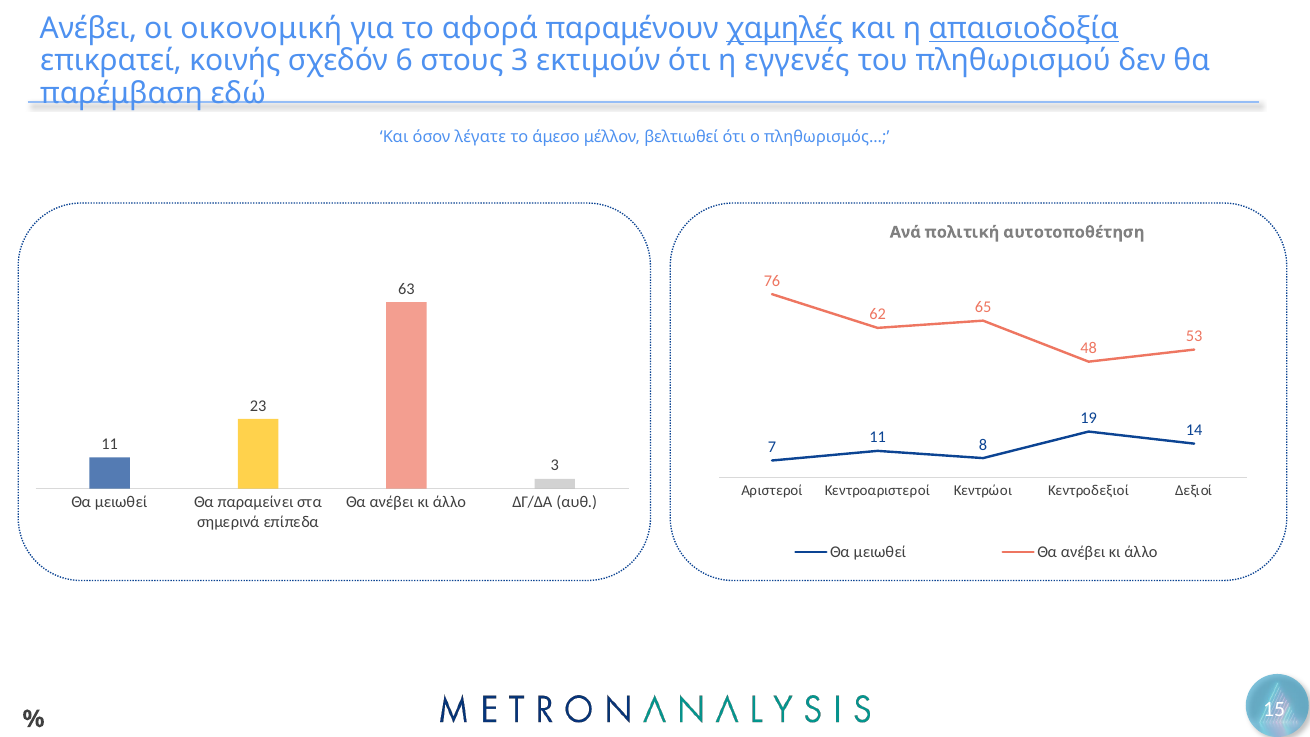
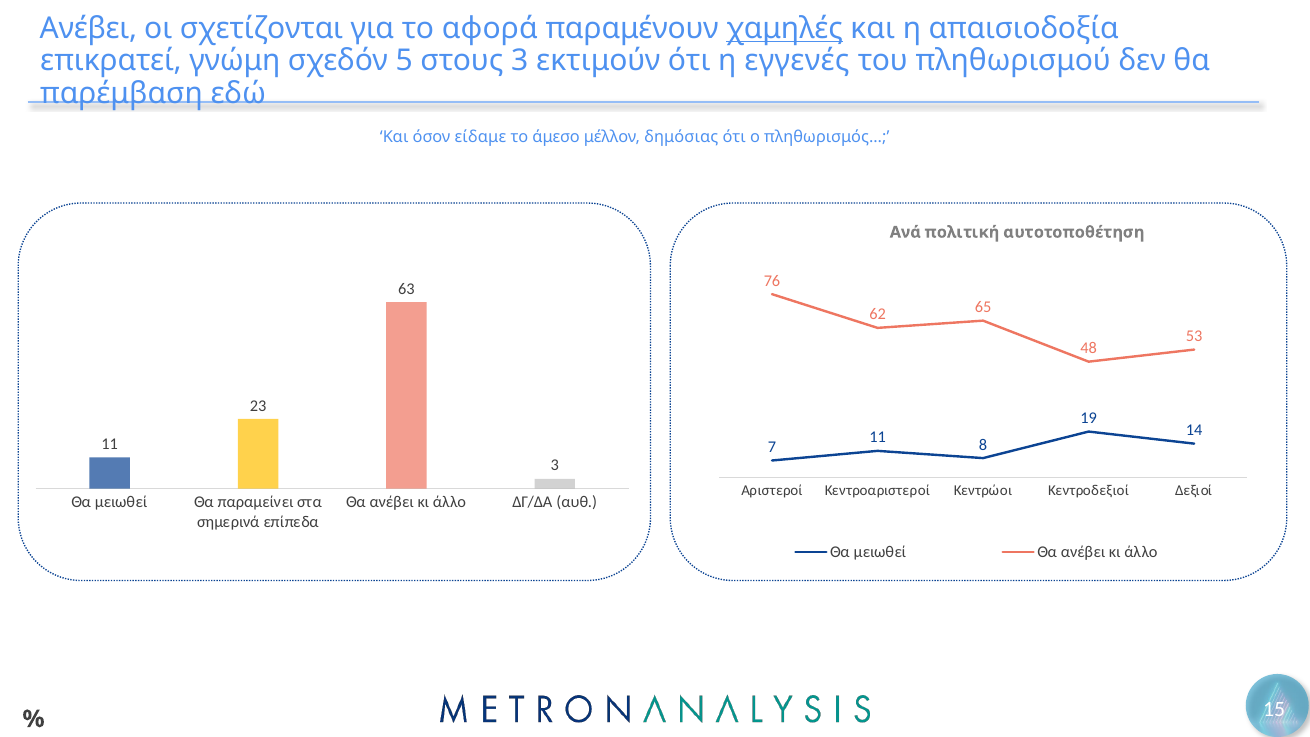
οικονομική: οικονομική -> σχετίζονται (262, 29)
απαισιοδοξία underline: present -> none (1024, 29)
κοινής: κοινής -> γνώμη (235, 61)
6: 6 -> 5 (404, 61)
λέγατε: λέγατε -> είδαμε (480, 137)
βελτιωθεί: βελτιωθεί -> δημόσιας (681, 137)
